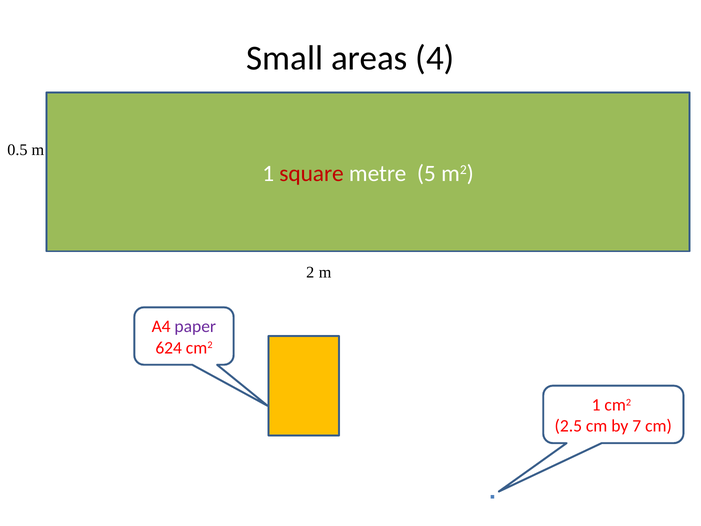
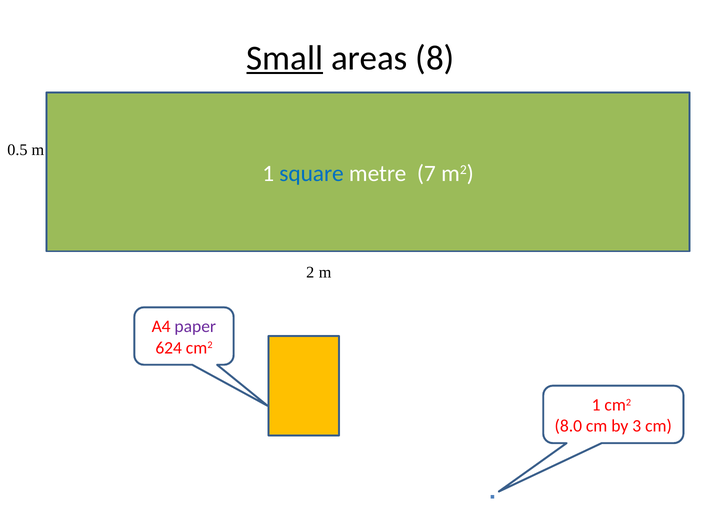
Small underline: none -> present (285, 58)
4: 4 -> 8 (435, 58)
square colour: red -> blue (312, 173)
5: 5 -> 7 (426, 173)
2.5: 2.5 -> 8.0 (568, 426)
7: 7 -> 3 (637, 426)
